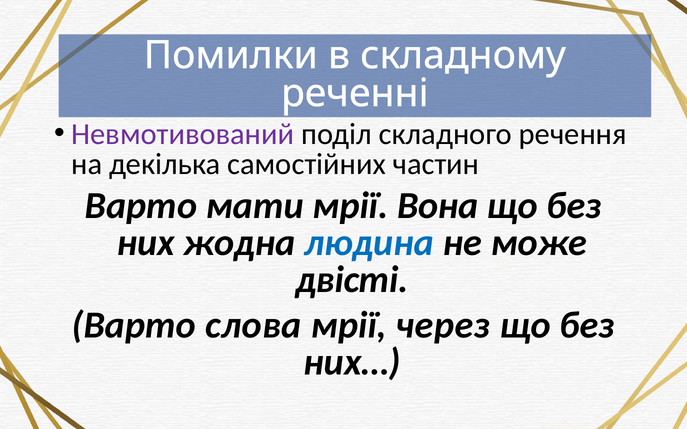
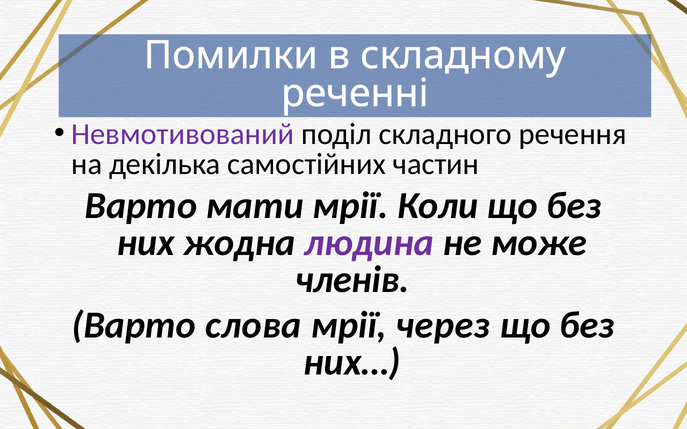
Вона: Вона -> Коли (438, 206)
людина colour: blue -> purple (369, 243)
двісті: двісті -> членів (352, 280)
